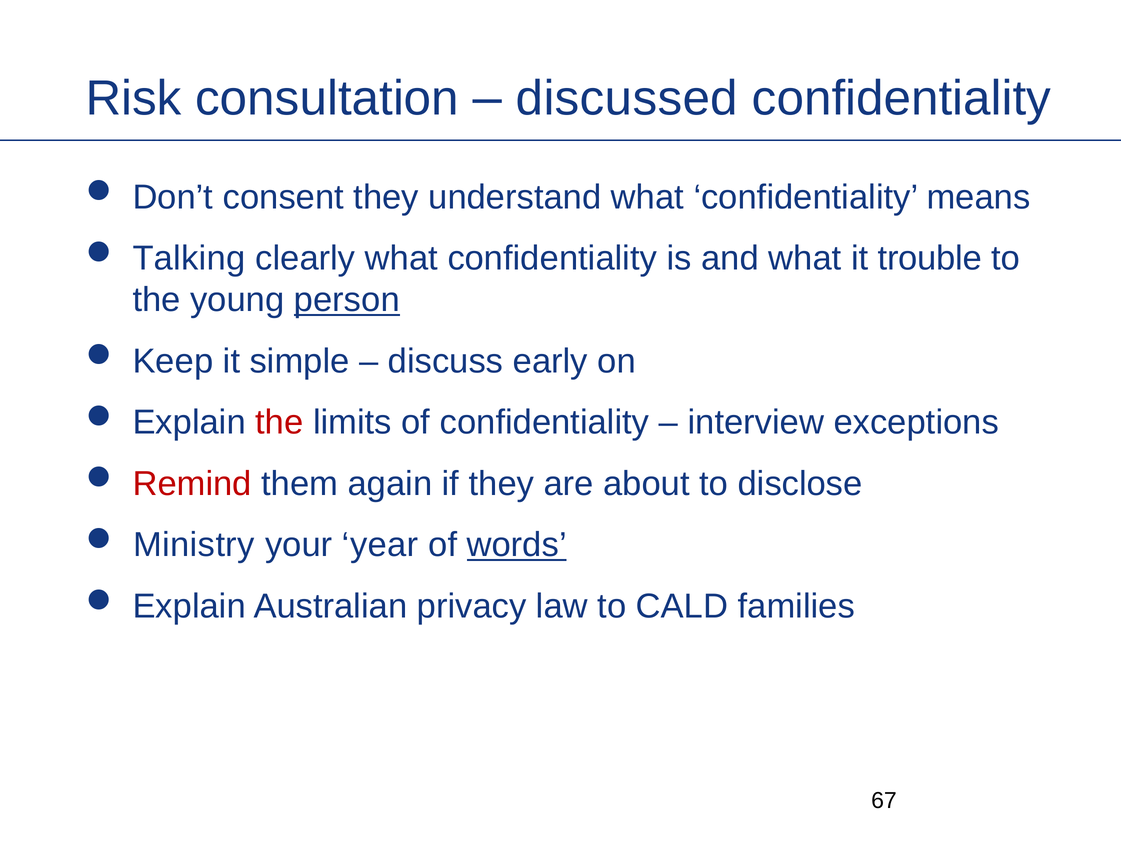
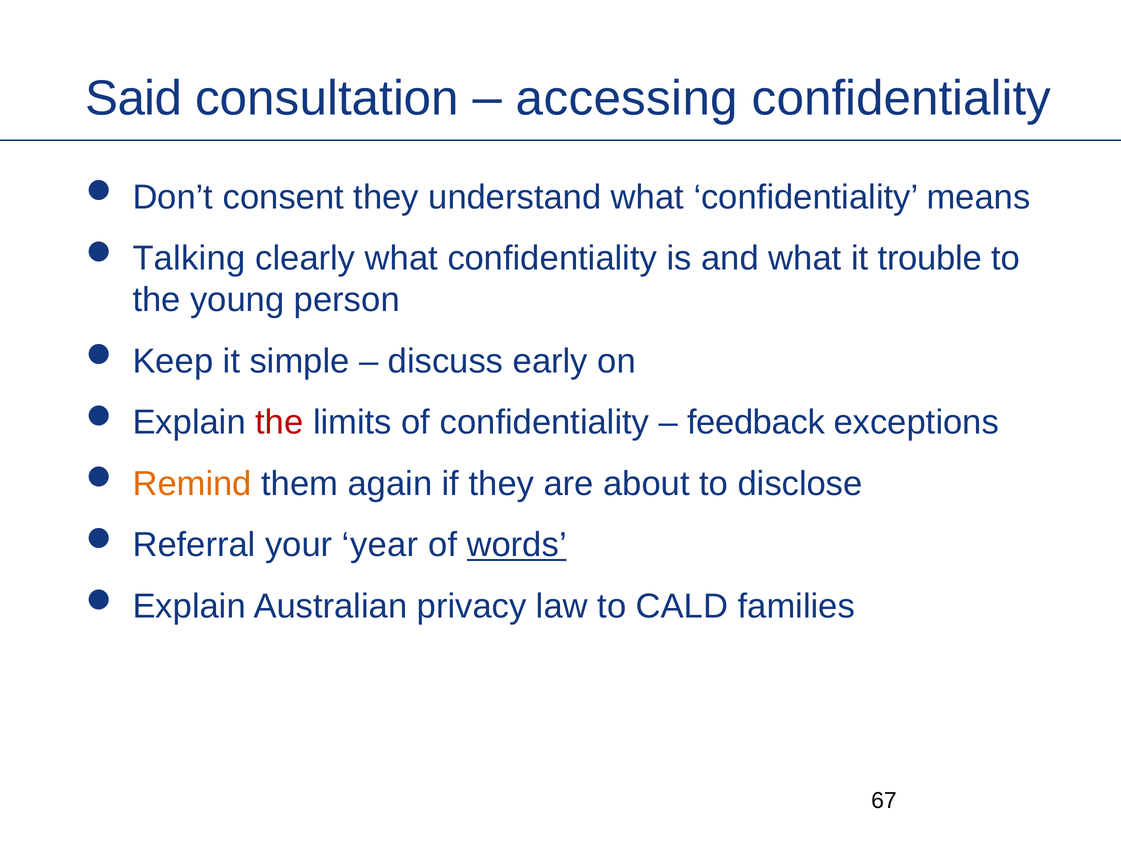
Risk: Risk -> Said (134, 99)
discussed: discussed -> accessing (627, 99)
person underline: present -> none (347, 300)
interview: interview -> feedback (756, 423)
Remind colour: red -> orange (192, 484)
Ministry: Ministry -> Referral (194, 545)
